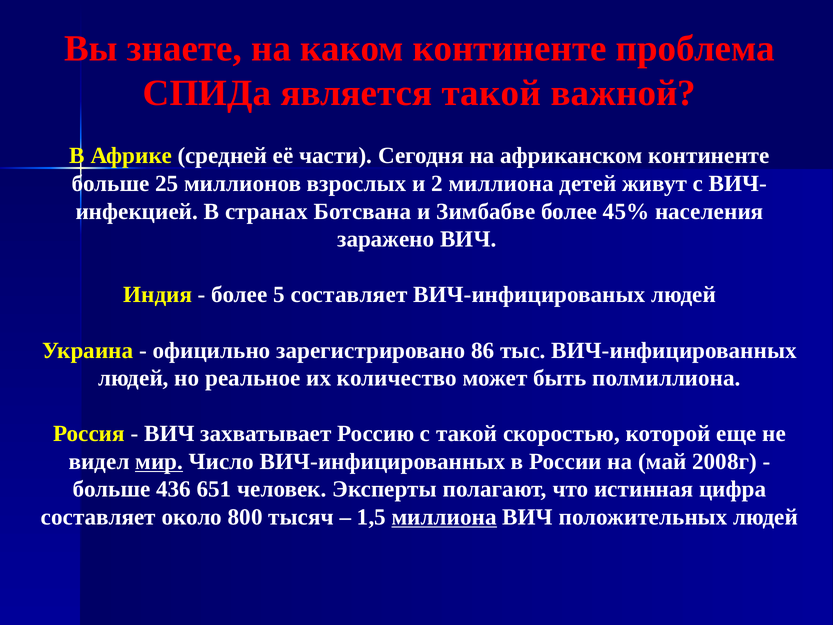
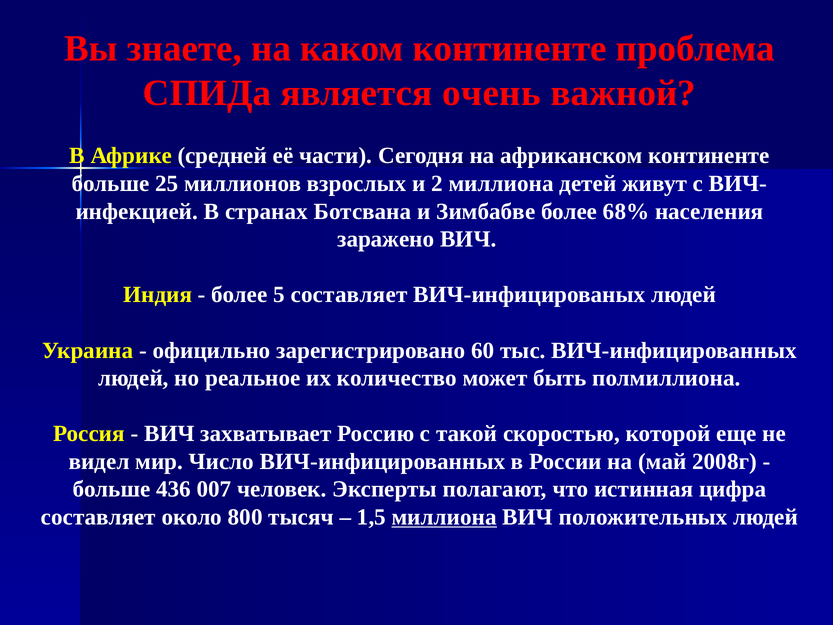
является такой: такой -> очень (492, 93)
45%: 45% -> 68% (626, 211)
86: 86 -> 60 (483, 350)
мир underline: present -> none (159, 461)
651: 651 -> 007 (214, 489)
